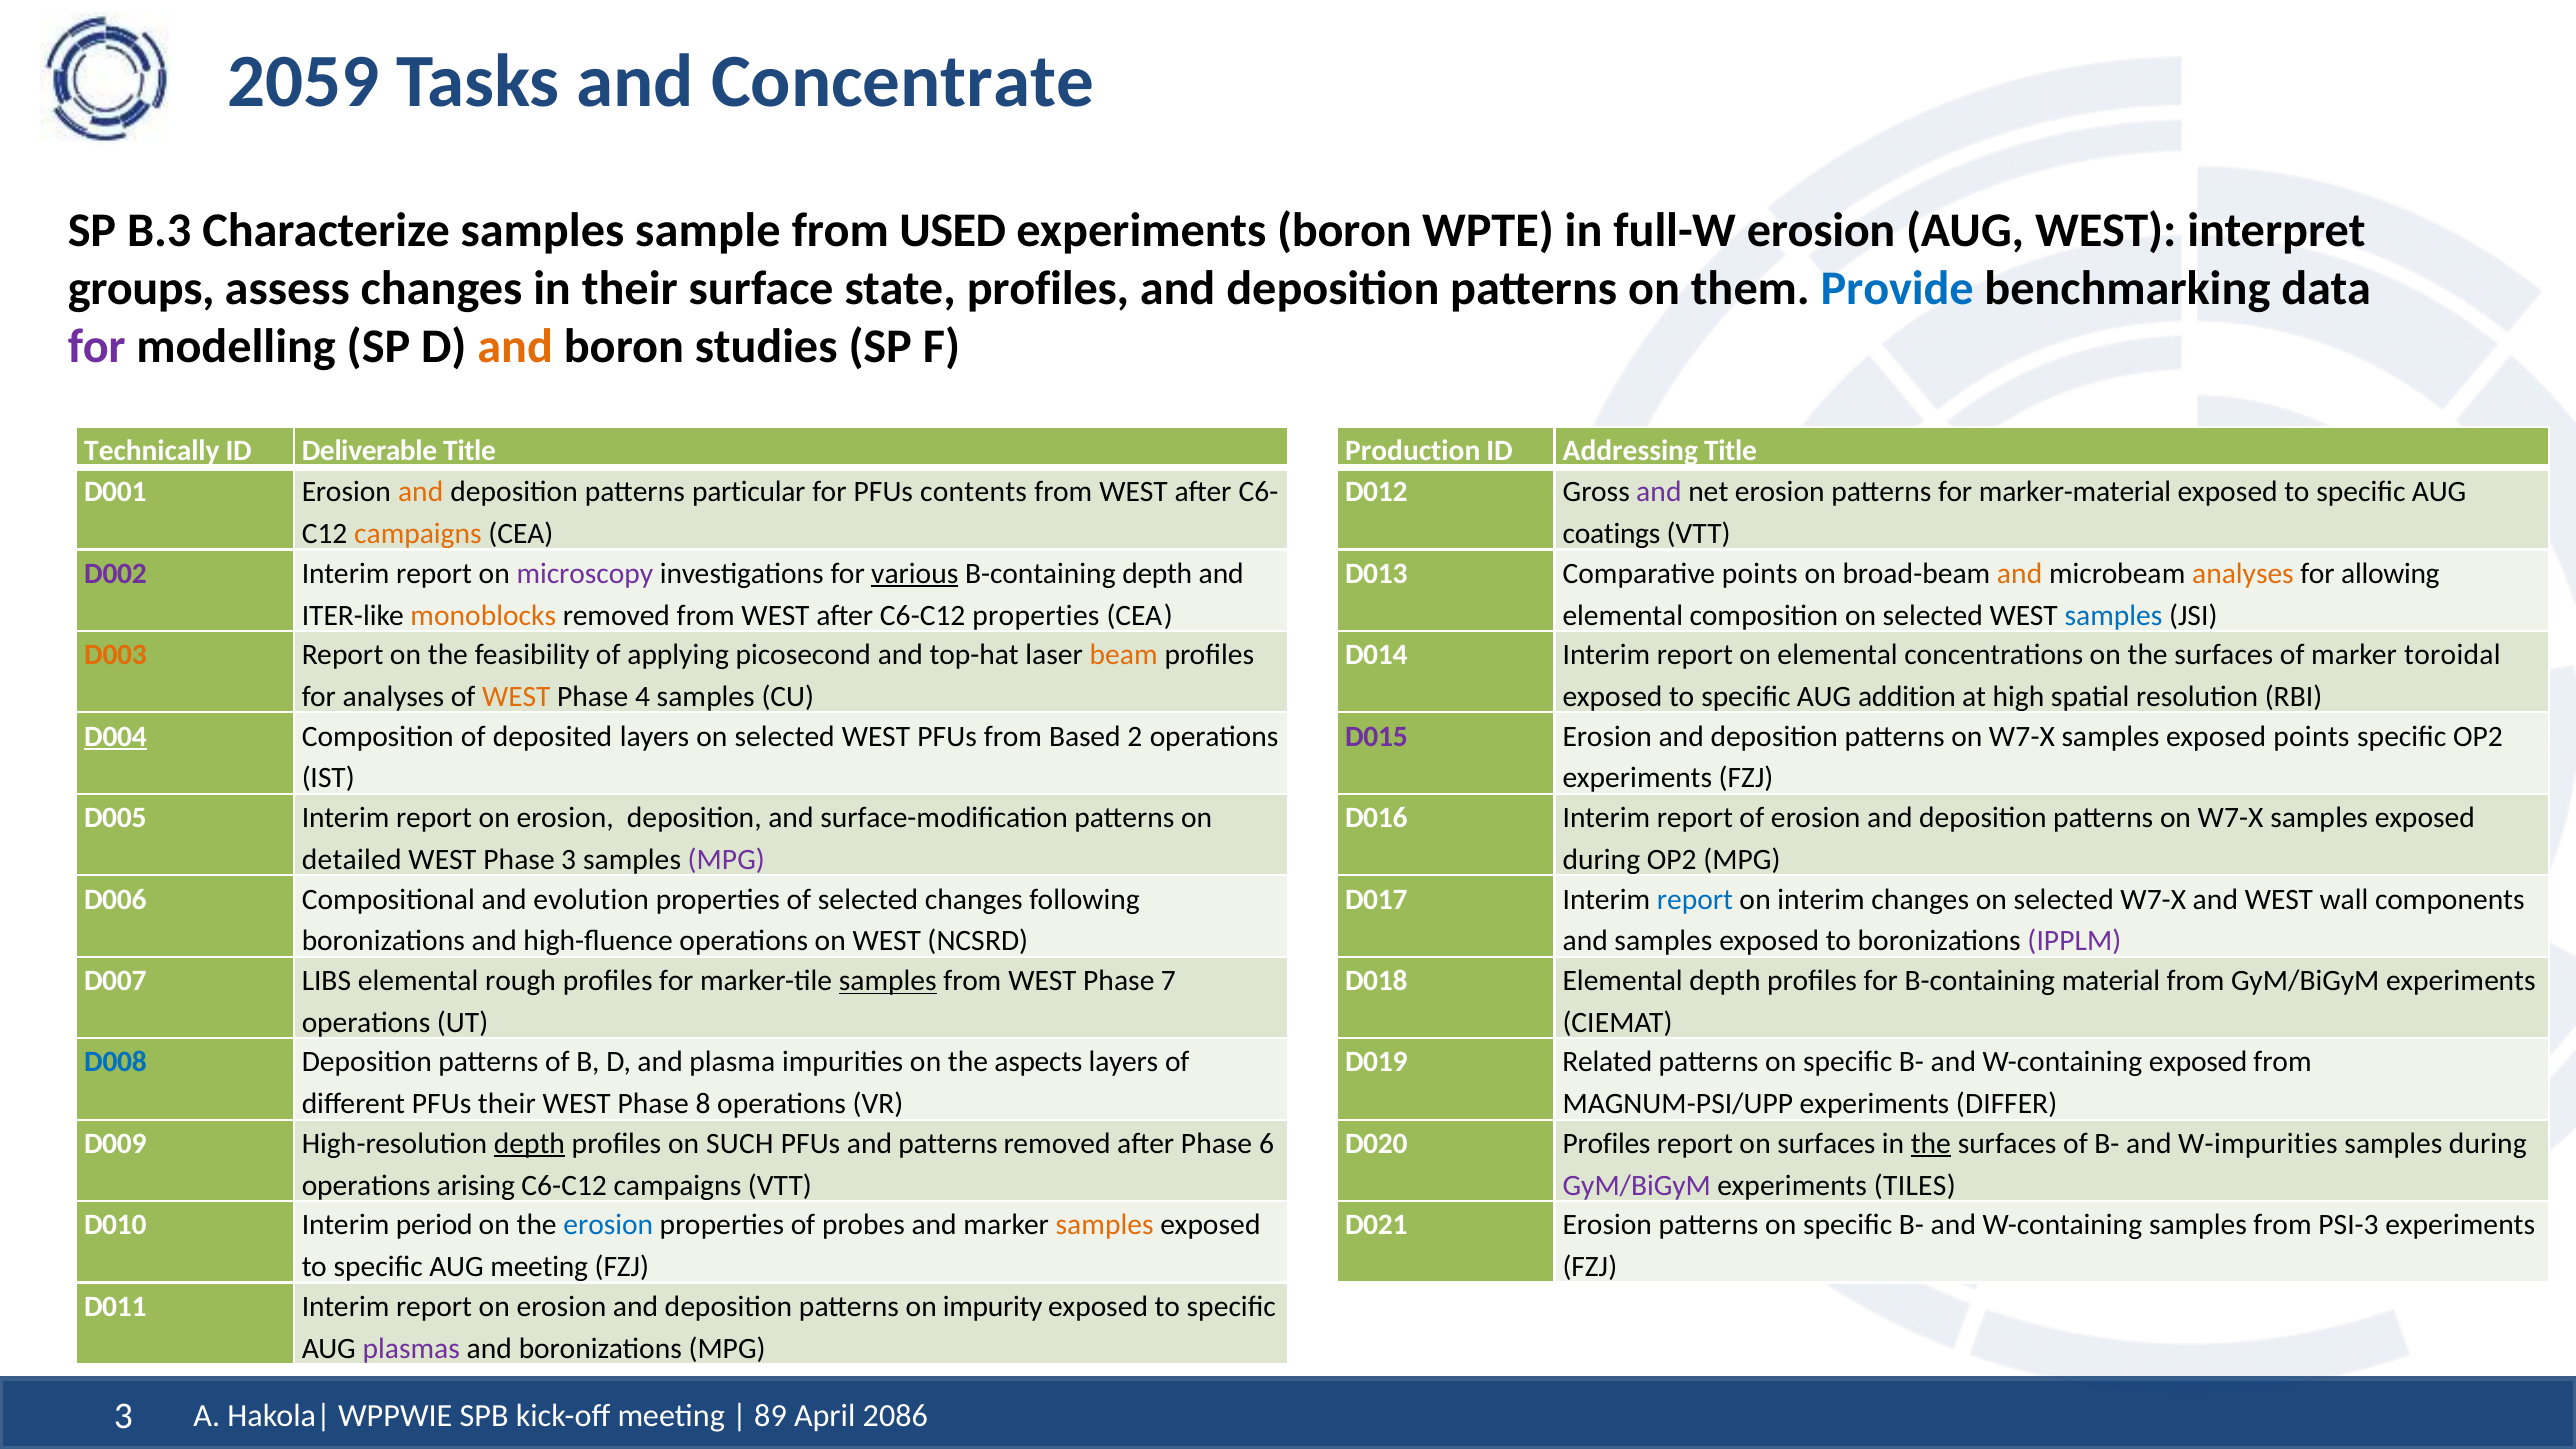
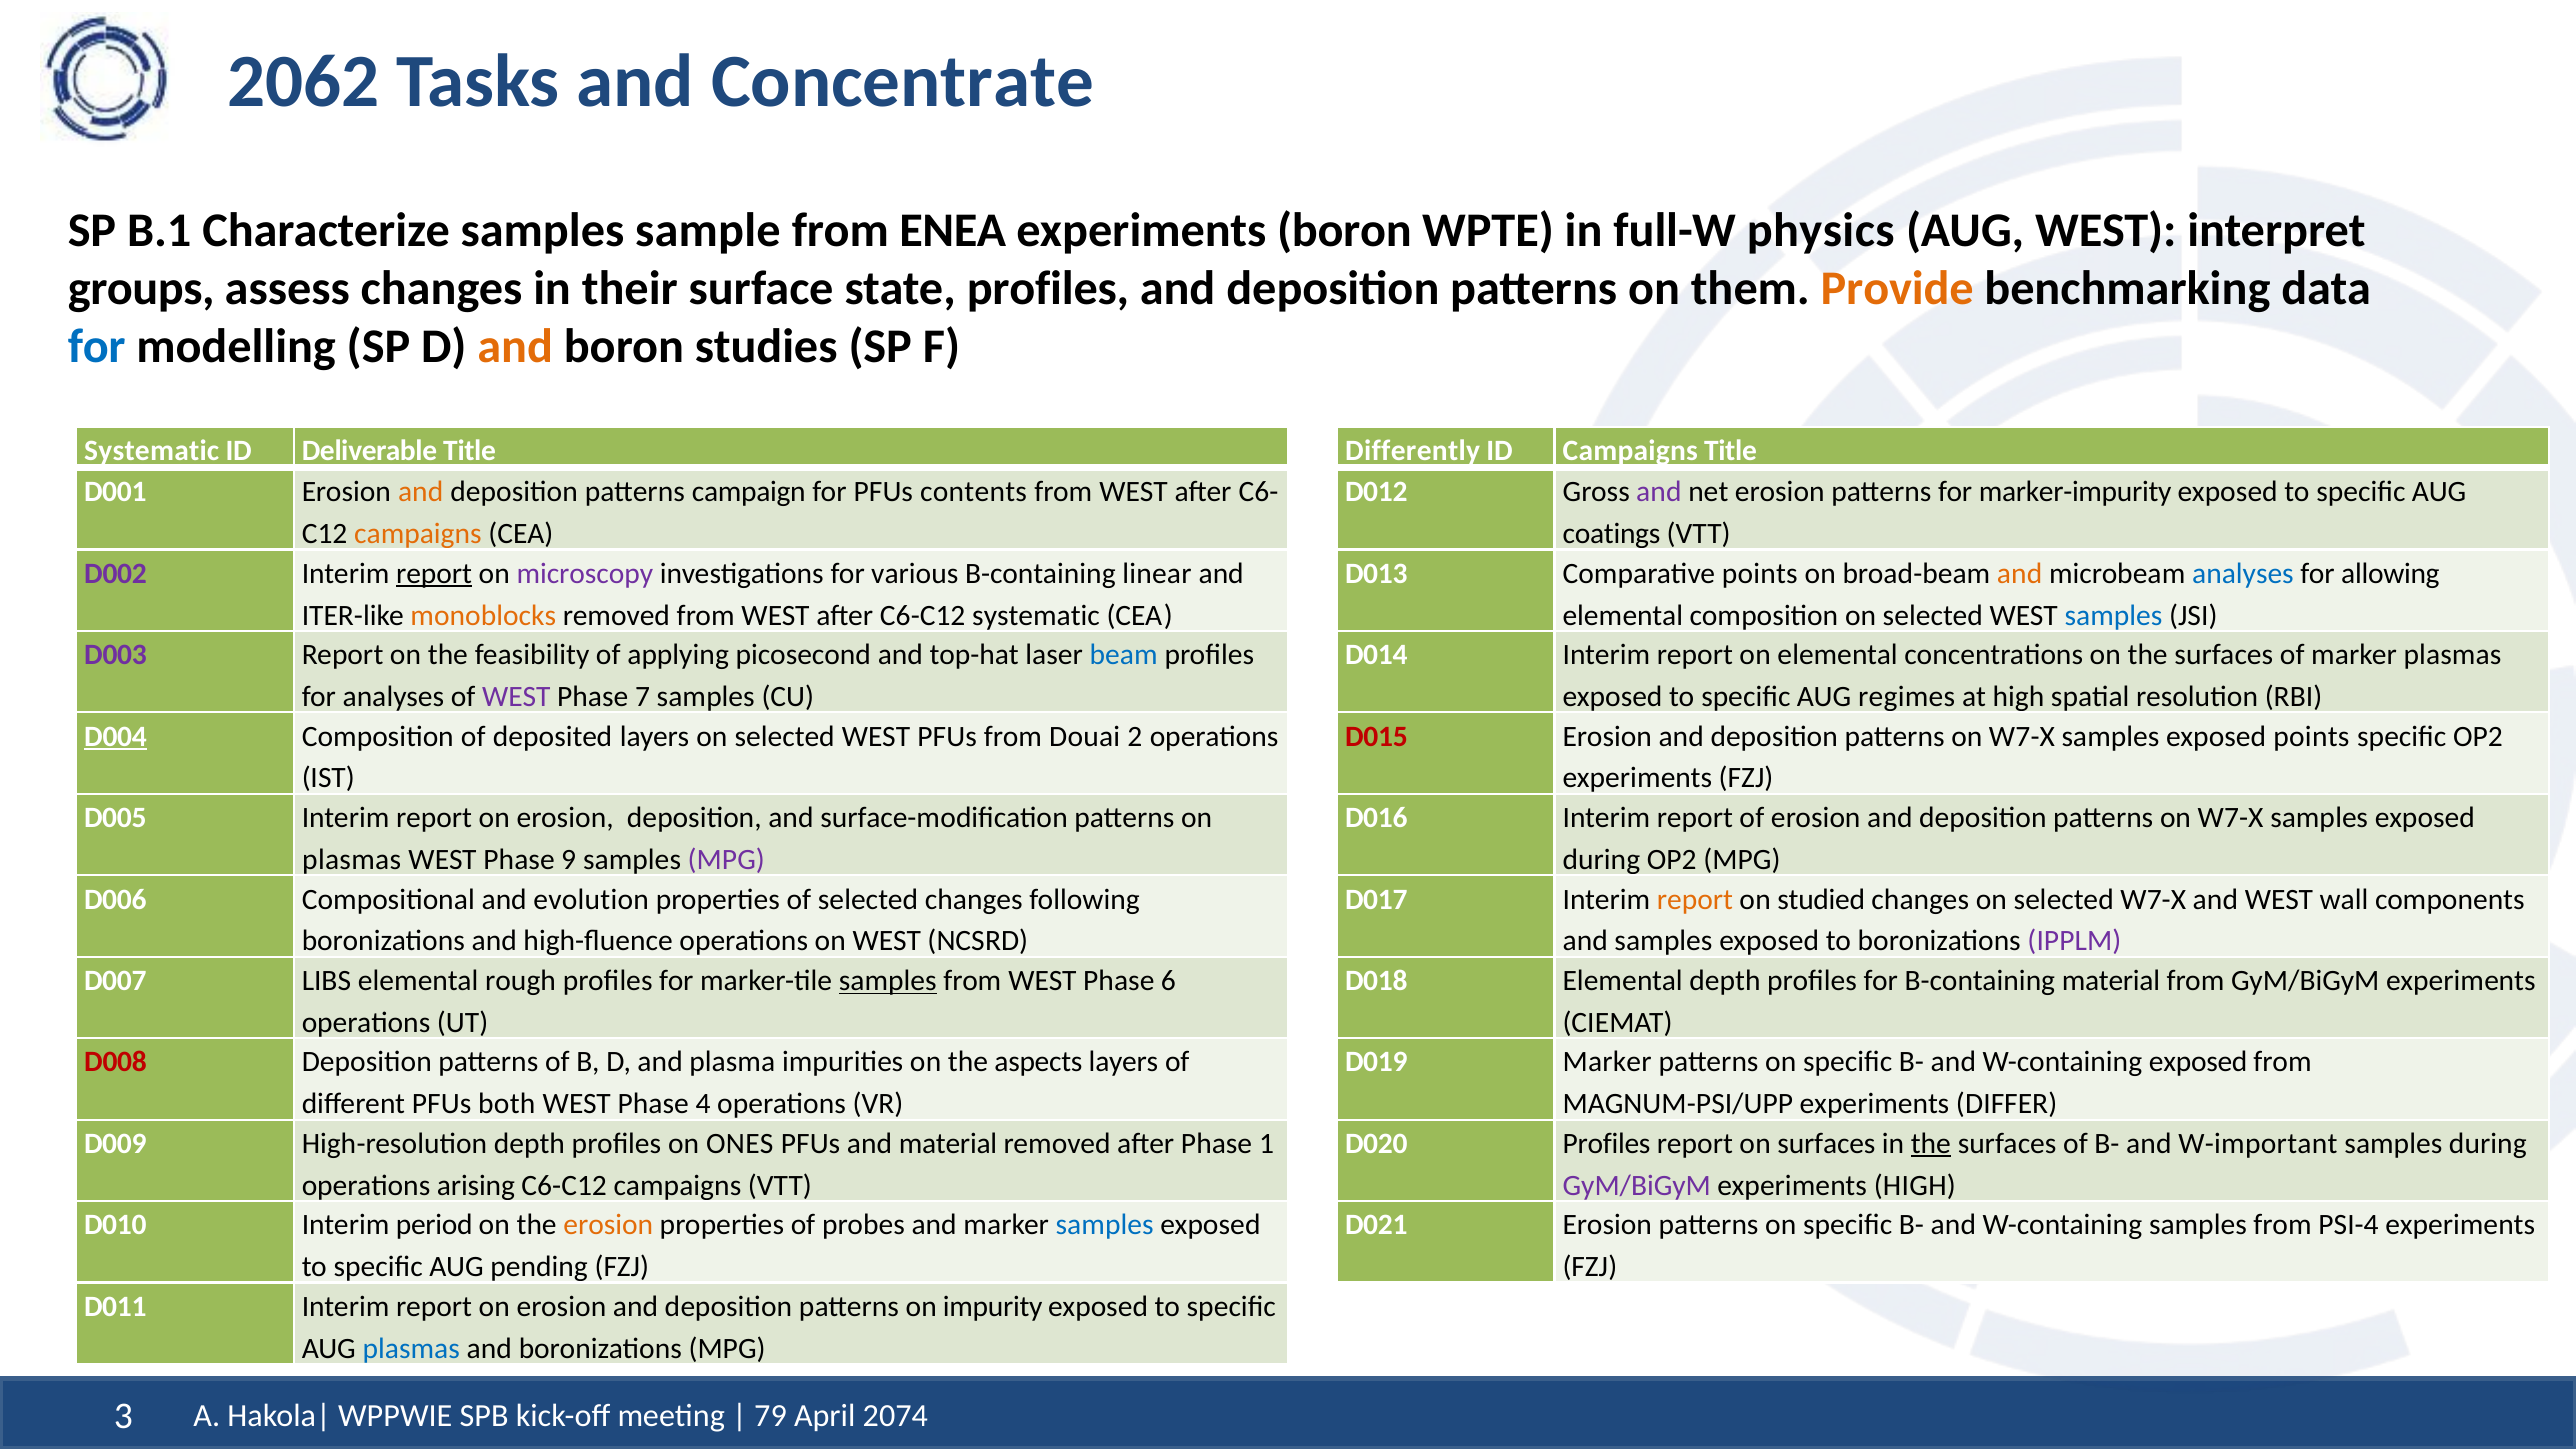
2059: 2059 -> 2062 (303, 81)
B.3: B.3 -> B.1 (159, 231)
USED: USED -> ENEA (953, 231)
full-W erosion: erosion -> physics (1821, 231)
Provide colour: blue -> orange (1897, 289)
for colour: purple -> blue (97, 347)
Technically: Technically -> Systematic (152, 451)
Production: Production -> Differently (1413, 451)
ID Addressing: Addressing -> Campaigns (1630, 451)
particular: particular -> campaign (749, 492)
marker-material: marker-material -> marker-impurity (2075, 492)
report underline: none -> present (434, 573)
various underline: present -> none (915, 573)
B-containing depth: depth -> linear (1157, 573)
analyses colour: orange -> blue (2243, 573)
C6-C12 properties: properties -> systematic (1036, 615)
D003 colour: orange -> purple (116, 655)
beam colour: orange -> blue (1124, 655)
marker toroidal: toroidal -> plasmas (2452, 655)
WEST colour: orange -> purple (516, 697)
4: 4 -> 7 (643, 697)
addition: addition -> regimes (1907, 697)
Based: Based -> Douai (1085, 736)
D015 colour: purple -> red (1376, 736)
detailed: detailed -> plasmas (352, 860)
Phase 3: 3 -> 9 (569, 860)
report colour: blue -> orange (1695, 899)
on interim: interim -> studied (1821, 899)
7: 7 -> 6 (1168, 981)
D008 colour: blue -> red (116, 1062)
D019 Related: Related -> Marker (1607, 1062)
PFUs their: their -> both (507, 1104)
8: 8 -> 4 (703, 1104)
depth underline: present -> none (529, 1144)
SUCH: SUCH -> ONES (740, 1144)
and patterns: patterns -> material (948, 1144)
6: 6 -> 1 (1267, 1144)
W-impurities: W-impurities -> W-important (2258, 1144)
experiments TILES: TILES -> HIGH (1915, 1186)
erosion colour: blue -> orange (608, 1225)
samples colour: orange -> blue (1105, 1225)
PSI-3: PSI-3 -> PSI-4 (2349, 1225)
AUG meeting: meeting -> pending (539, 1267)
plasmas colour: purple -> blue (411, 1348)
89: 89 -> 79 (770, 1416)
2086: 2086 -> 2074 (895, 1416)
